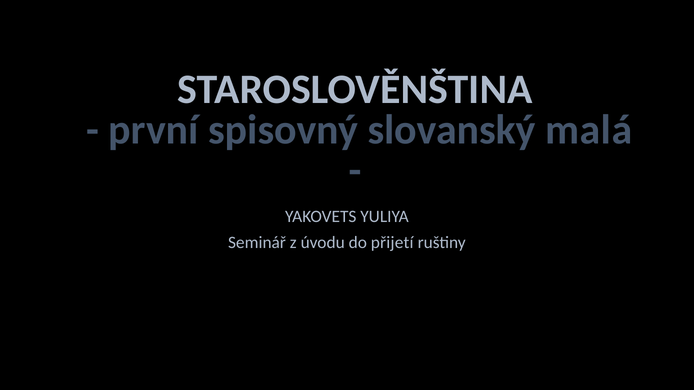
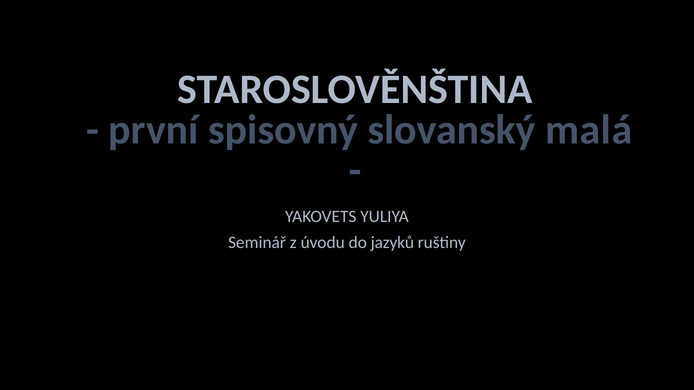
přijetí: přijetí -> jazyků (392, 243)
